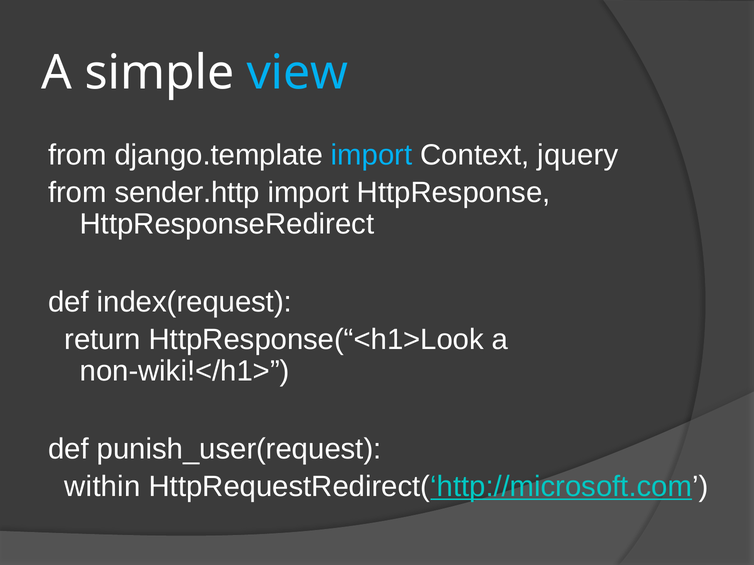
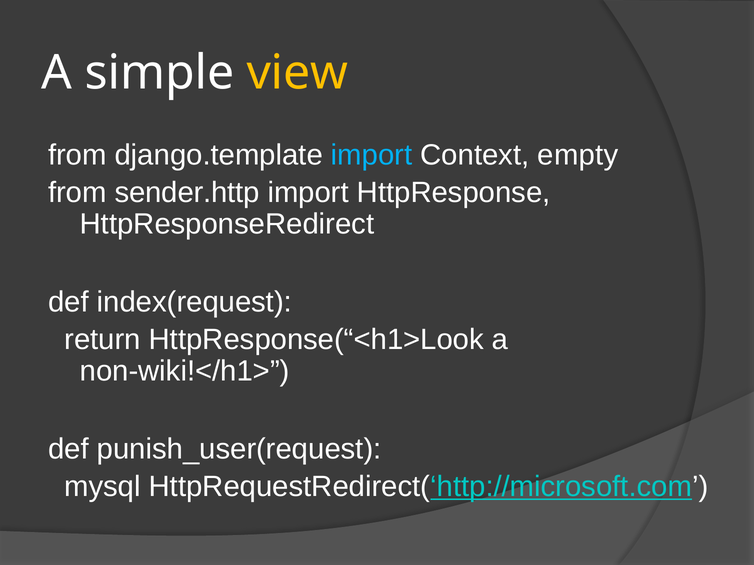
view colour: light blue -> yellow (297, 73)
jquery: jquery -> empty (578, 155)
within: within -> mysql (103, 487)
